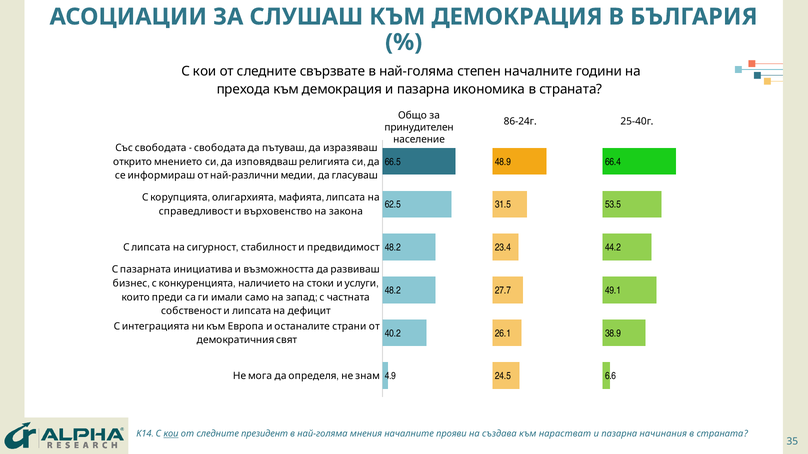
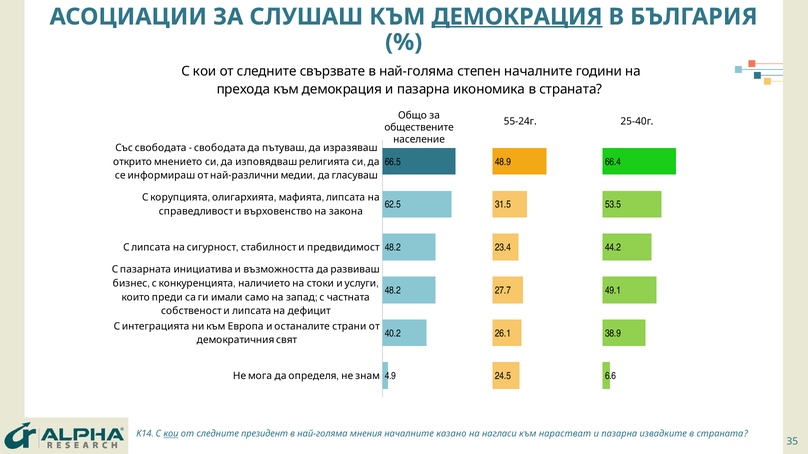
ДЕМОКРАЦИЯ underline: none -> present (517, 17)
86-24г: 86-24г -> 55-24г (520, 122)
принудителен: принудителен -> обществените (419, 128)
прояви: прояви -> казано (451, 434)
създава: създава -> нагласи (499, 434)
начинания: начинания -> извадките (663, 434)
